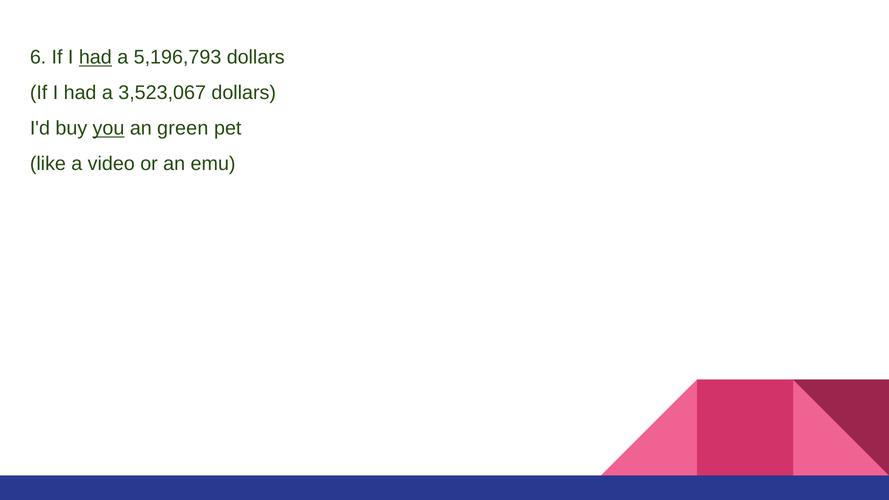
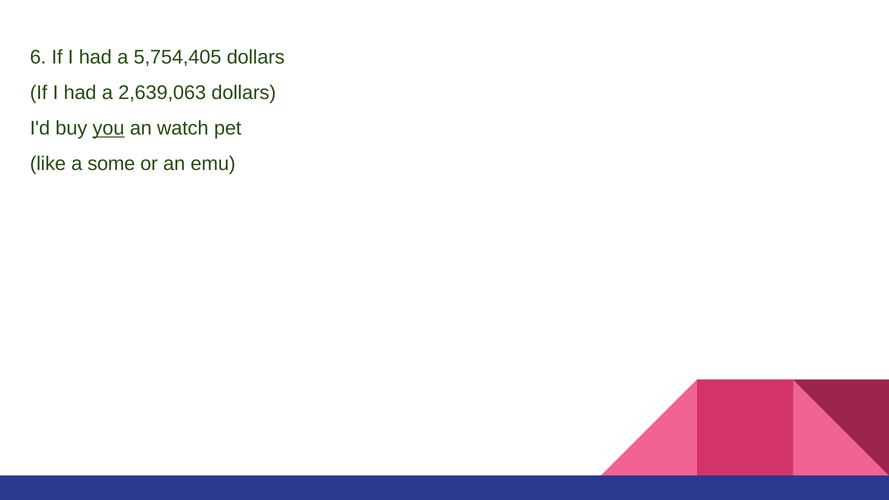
had underline: present -> none (95, 57)
5,196,793: 5,196,793 -> 5,754,405 (178, 57)
3,523,067: 3,523,067 -> 2,639,063 (162, 93)
green: green -> watch (183, 128)
video: video -> some (111, 164)
